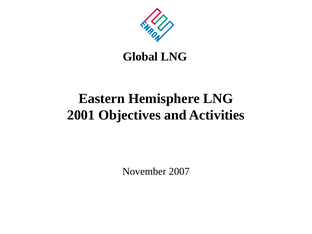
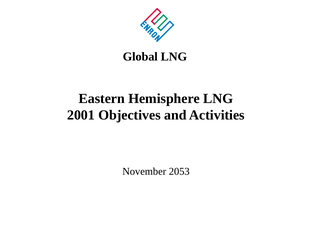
2007: 2007 -> 2053 (179, 171)
